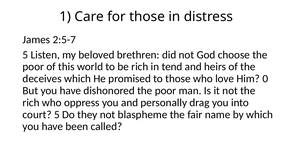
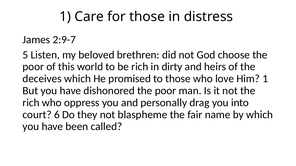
2:5-7: 2:5-7 -> 2:9-7 (64, 40)
tend: tend -> dirty (172, 67)
Him 0: 0 -> 1 (265, 79)
court 5: 5 -> 6 (57, 115)
